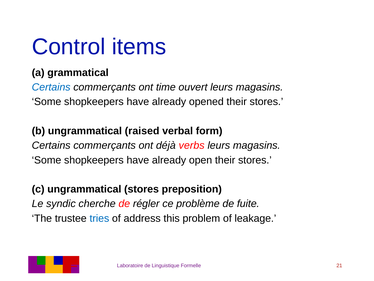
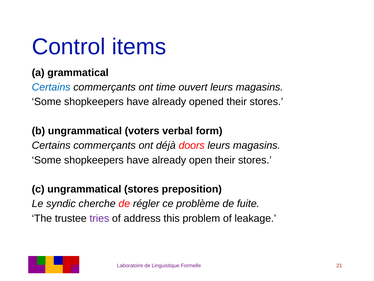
raised: raised -> voters (142, 131)
verbs: verbs -> doors (192, 145)
tries colour: blue -> purple (99, 218)
